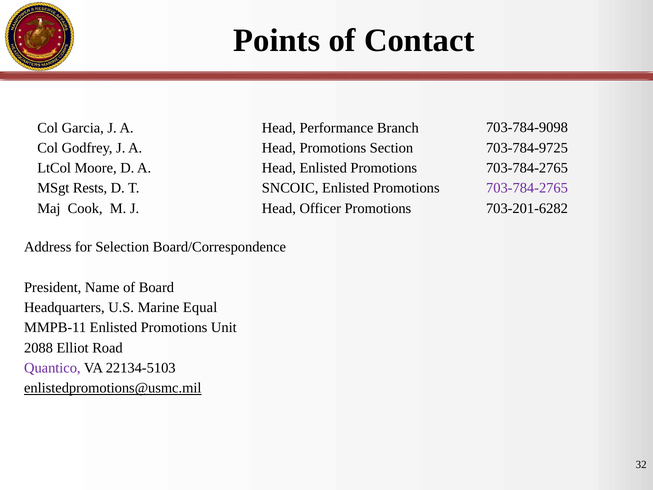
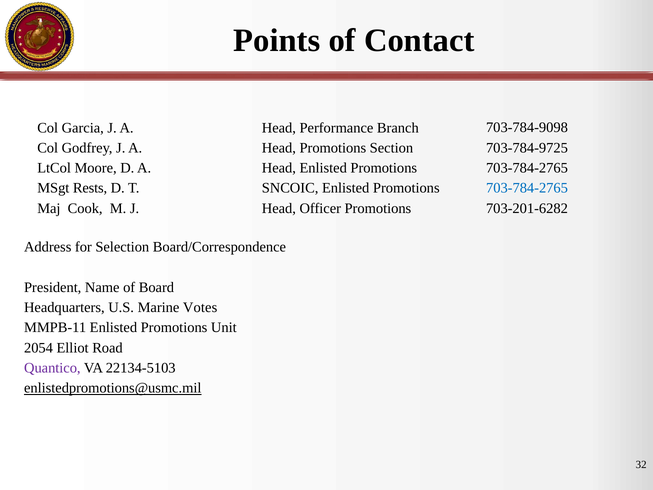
703-784-2765 colour: purple -> blue (527, 188)
Equal: Equal -> Votes (200, 307)
2088: 2088 -> 2054 (39, 348)
